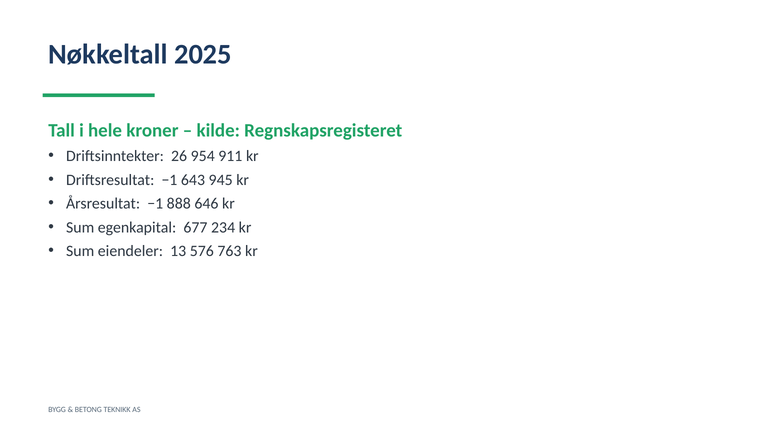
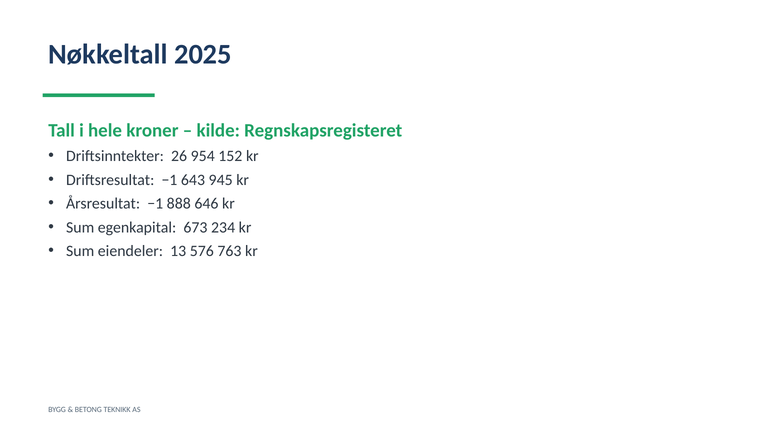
911: 911 -> 152 (230, 156)
677: 677 -> 673 (195, 227)
